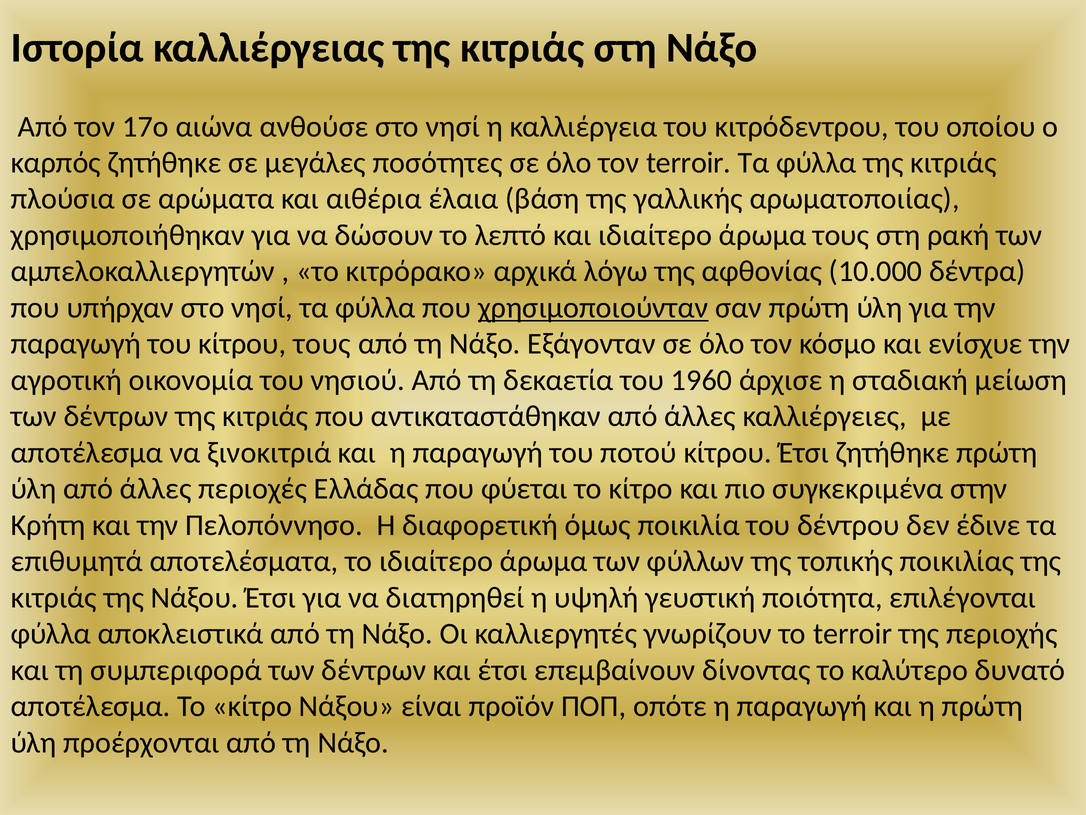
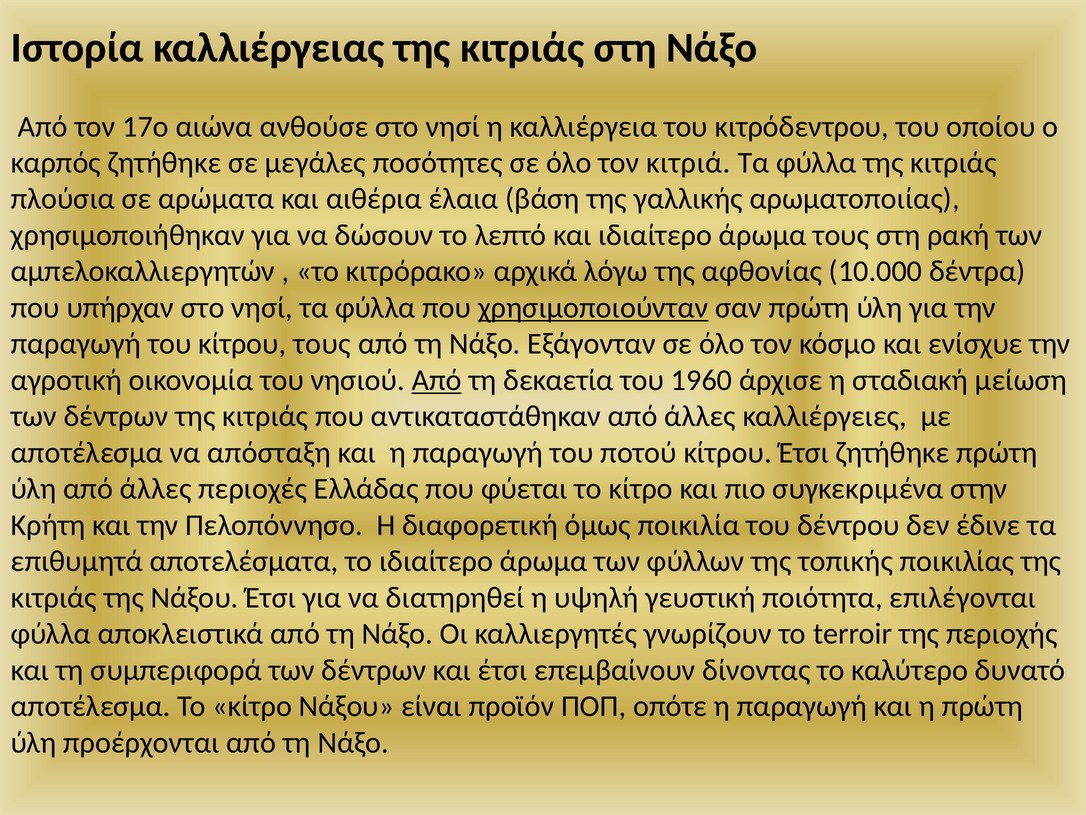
τον terroir: terroir -> κιτριά (688, 163)
Από underline: none -> present (437, 380)
ξινοκιτριά: ξινοκιτριά -> απόσταξη (269, 452)
